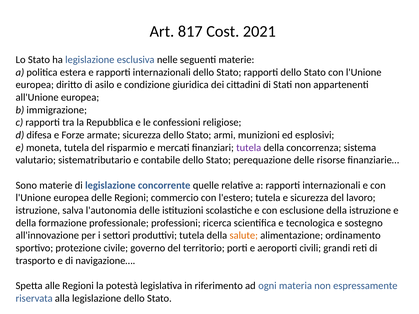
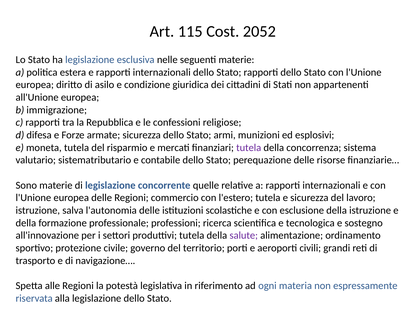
817: 817 -> 115 (190, 32)
2021: 2021 -> 2052 (259, 32)
salute colour: orange -> purple (244, 236)
